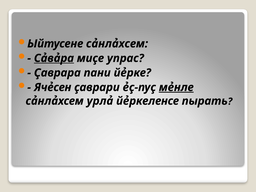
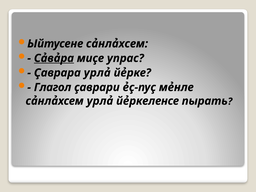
Çаврара пани: пани -> урлả (97, 73)
Ячẻсен: Ячẻсен -> Глагол (53, 87)
мẻнле underline: present -> none (176, 87)
